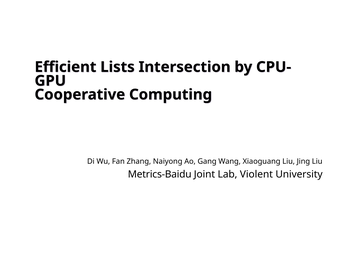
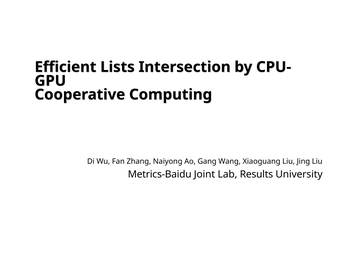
Violent: Violent -> Results (256, 174)
